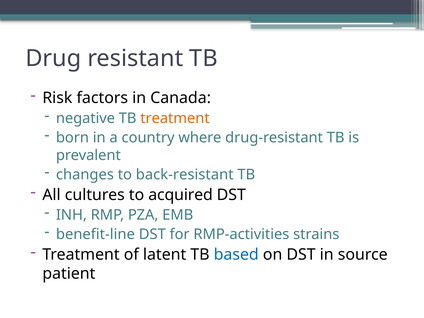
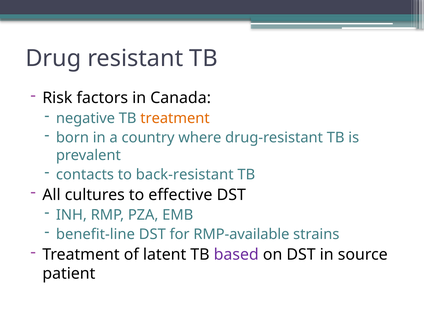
changes: changes -> contacts (85, 175)
acquired: acquired -> effective (180, 195)
RMP-activities: RMP-activities -> RMP-available (241, 234)
based colour: blue -> purple (236, 255)
